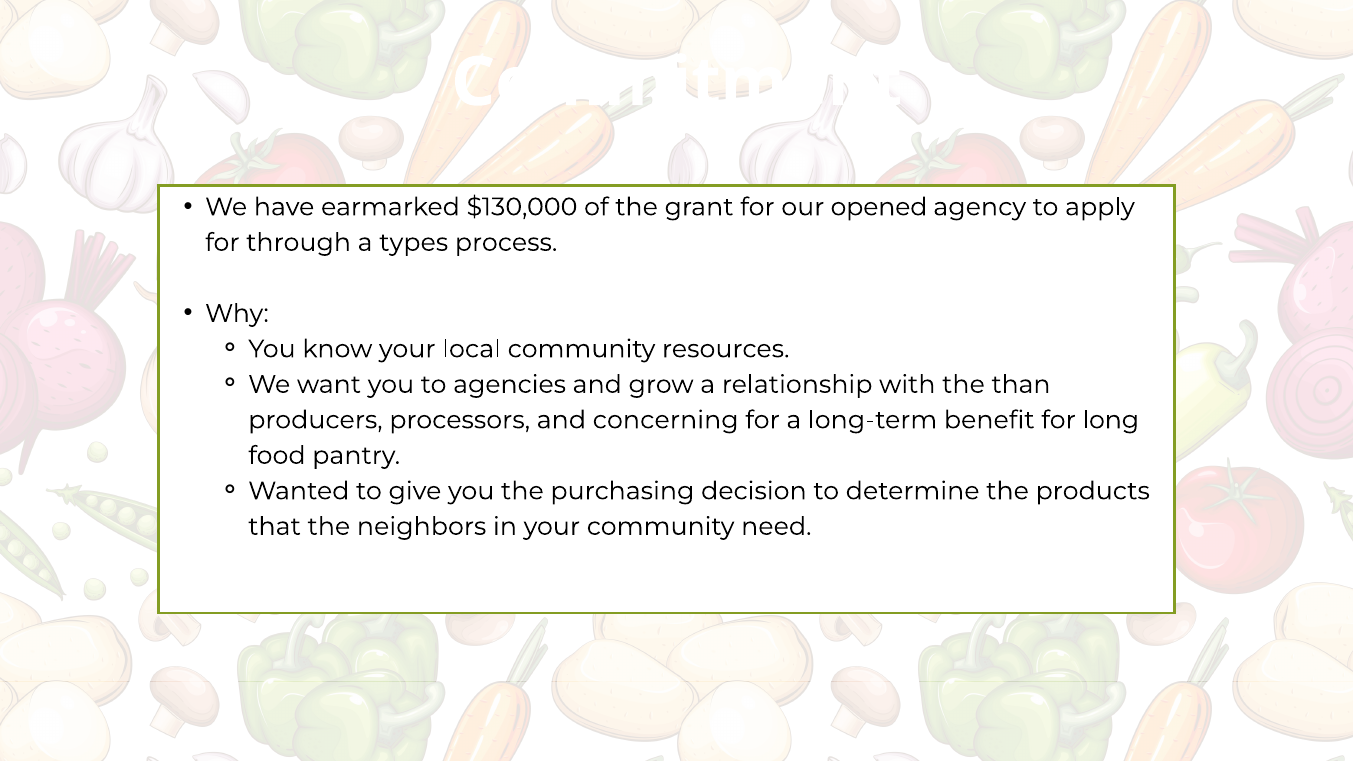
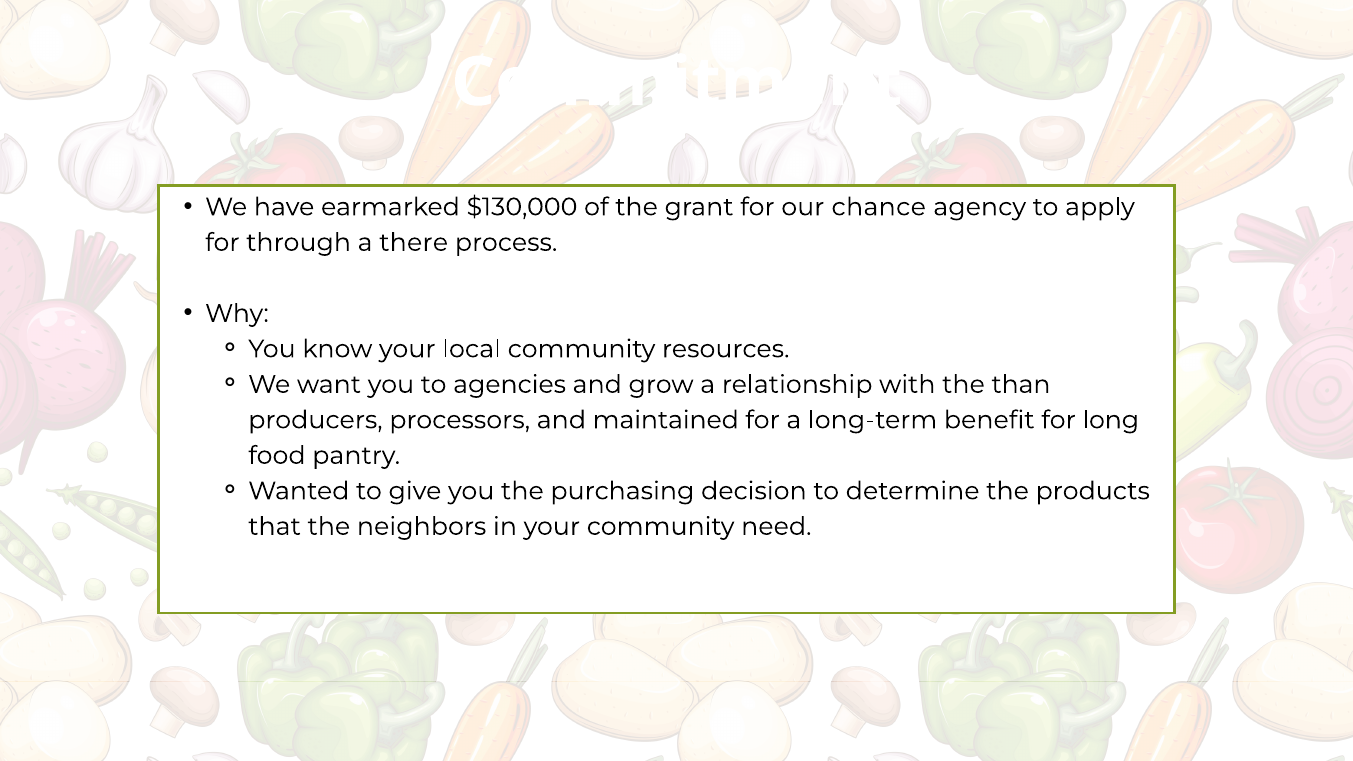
opened: opened -> chance (879, 207)
types: types -> there (414, 242)
concerning: concerning -> maintained (666, 420)
